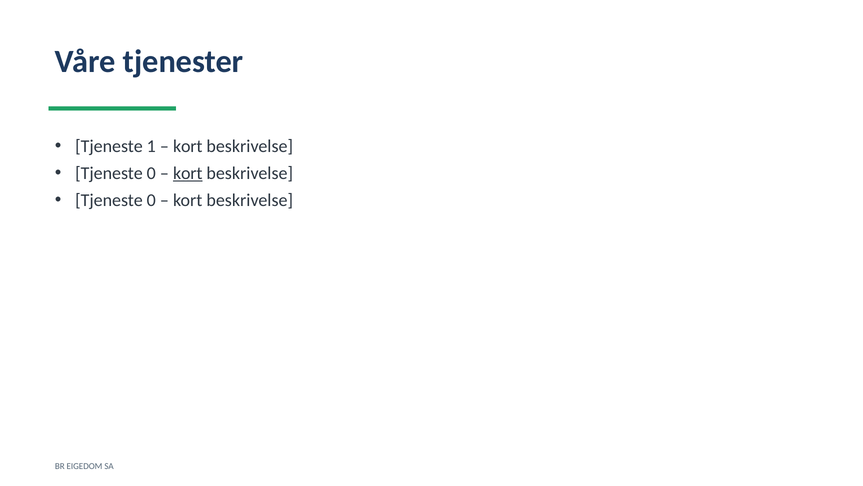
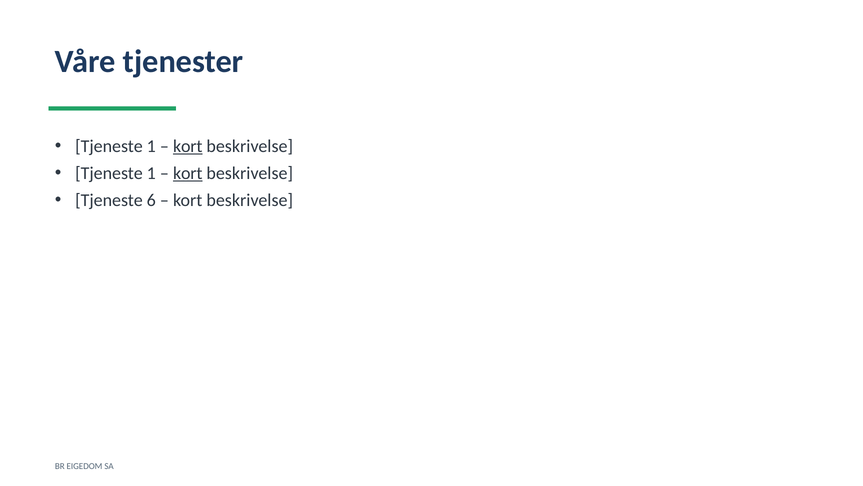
kort underline: none -> present (188, 146)
0: 0 -> 1 (151, 173)
0: 0 -> 6 (151, 200)
